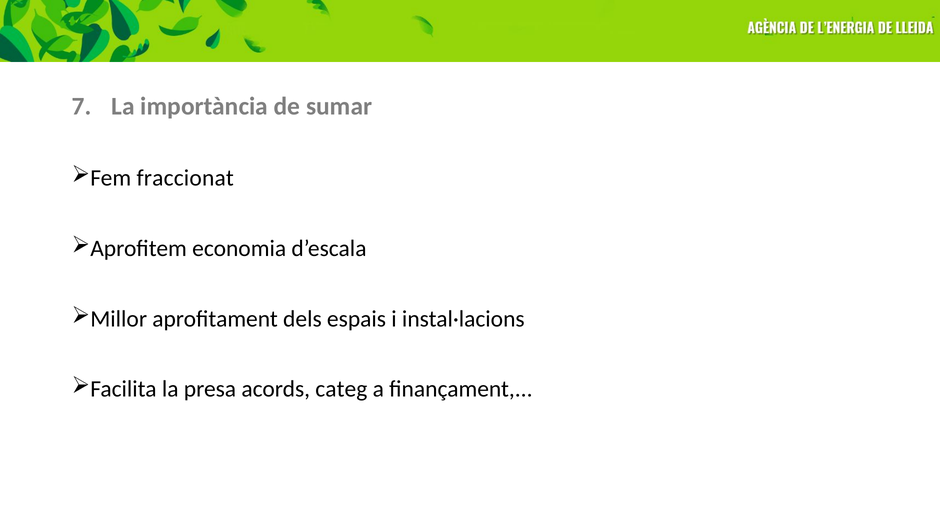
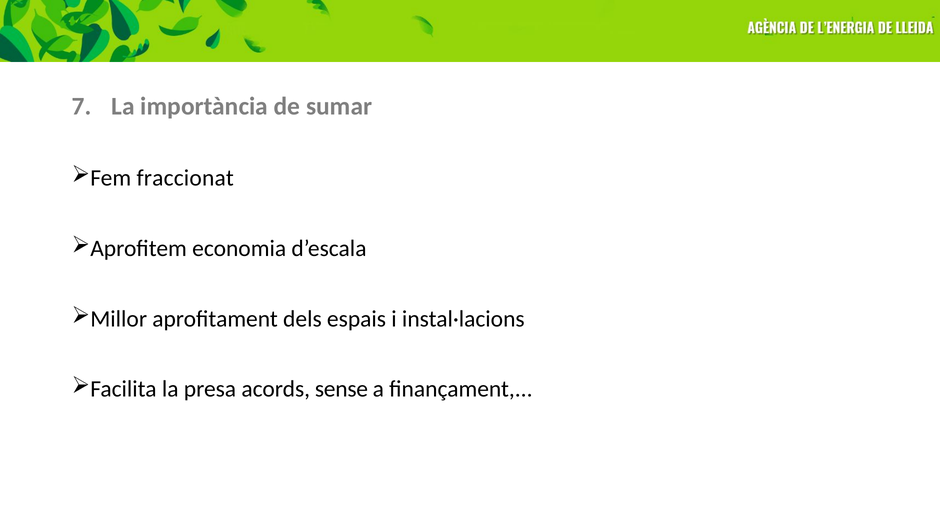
categ: categ -> sense (341, 389)
